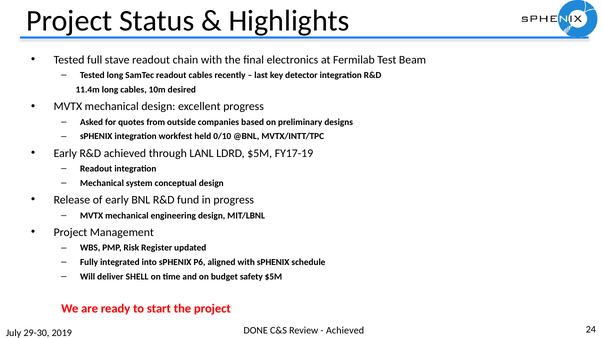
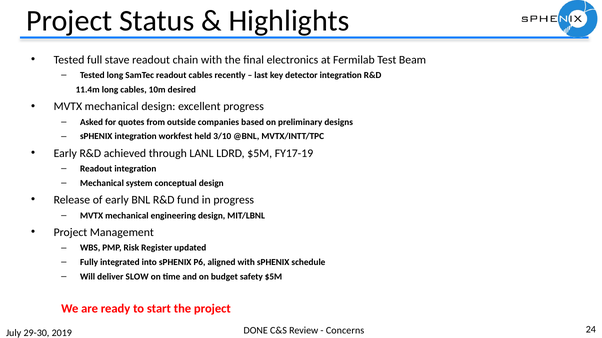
0/10: 0/10 -> 3/10 (222, 137)
SHELL: SHELL -> SLOW (137, 277)
Achieved: Achieved -> Concerns (345, 331)
